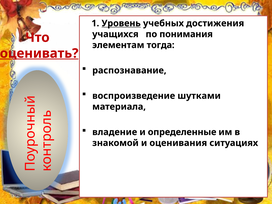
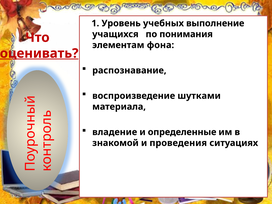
Уровень underline: present -> none (121, 23)
достижения: достижения -> выполнение (215, 23)
тогда: тогда -> фона (160, 45)
оценивания: оценивания -> проведения (178, 143)
